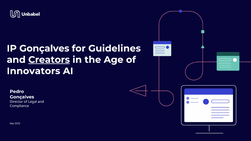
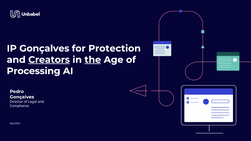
Guidelines: Guidelines -> Protection (115, 48)
the underline: none -> present (93, 60)
Innovators: Innovators -> Processing (34, 71)
